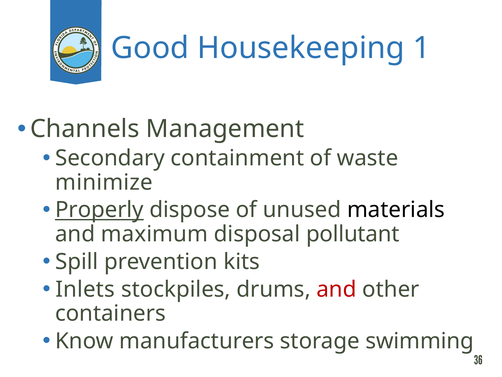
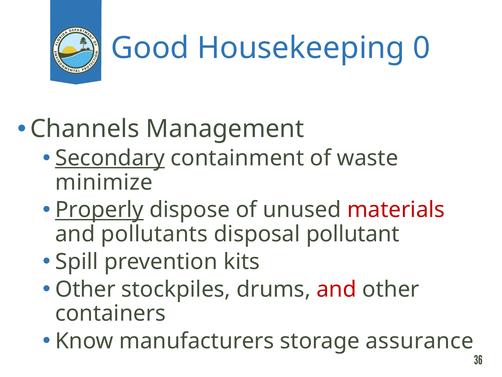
1: 1 -> 0 (422, 48)
Secondary underline: none -> present (110, 158)
materials colour: black -> red (396, 210)
maximum: maximum -> pollutants (154, 234)
Inlets: Inlets -> Other (85, 289)
swimming: swimming -> assurance (420, 341)
